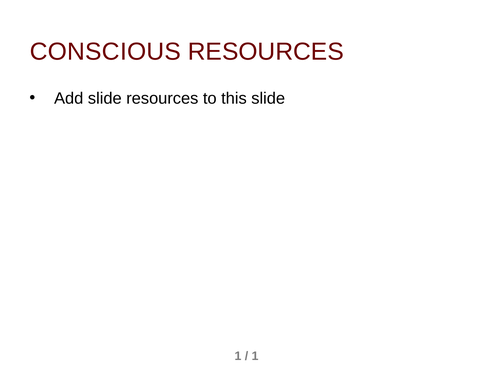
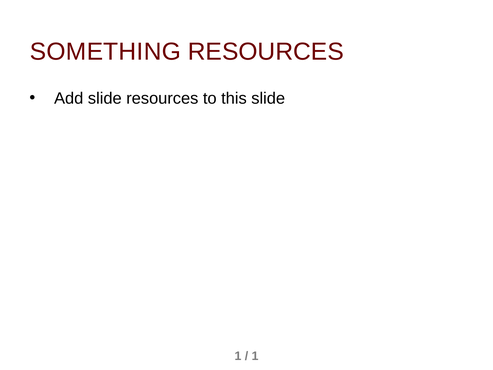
CONSCIOUS: CONSCIOUS -> SOMETHING (105, 52)
